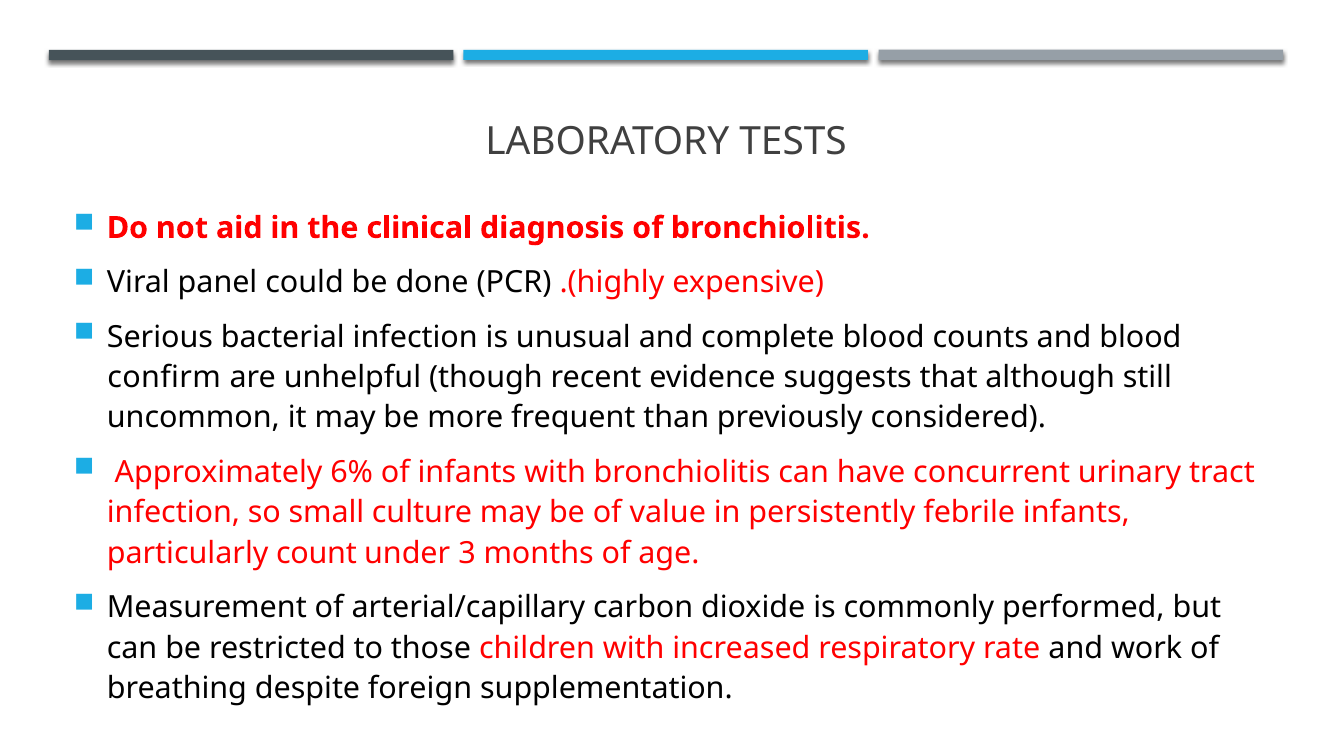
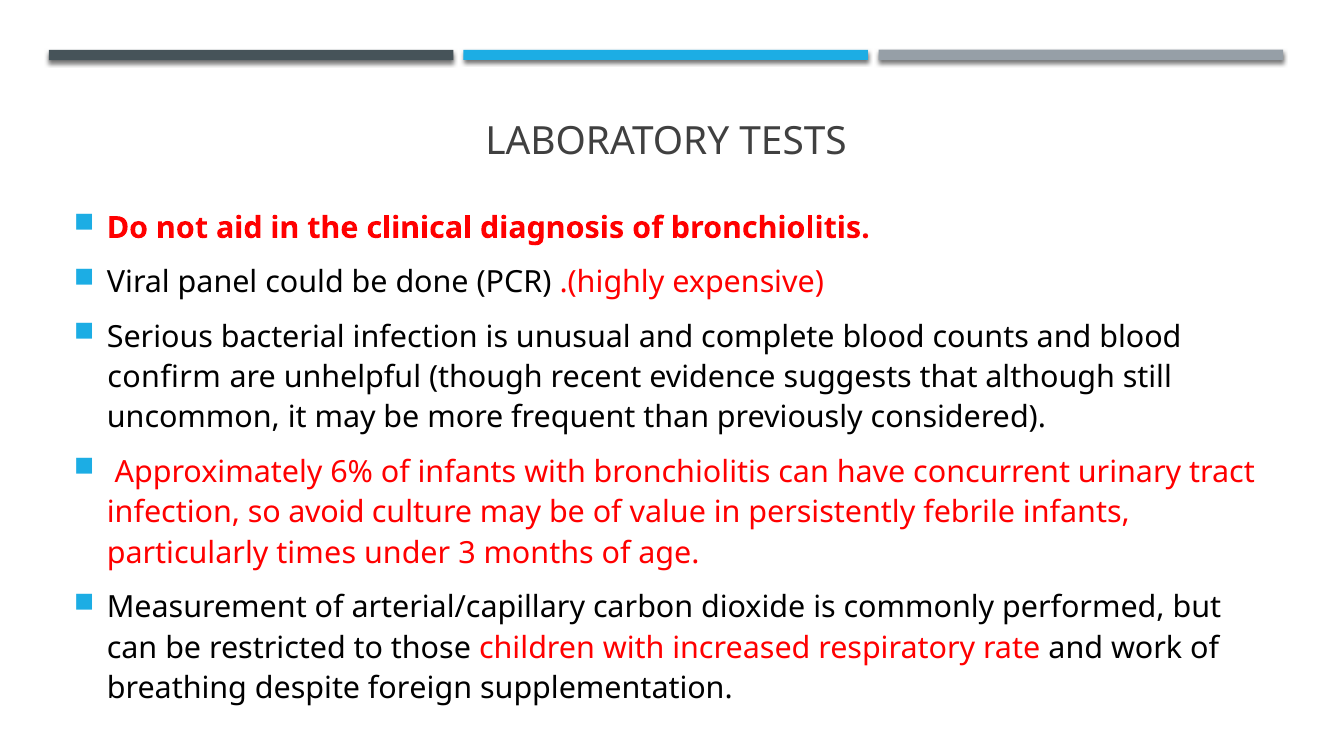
small: small -> avoid (327, 513)
count: count -> times (316, 553)
